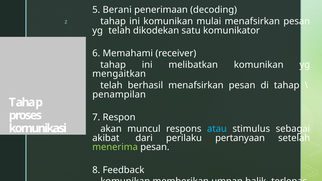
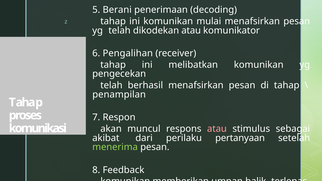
dikodekan satu: satu -> atau (191, 30)
Memahami: Memahami -> Pengalihan (128, 53)
mengaitkan: mengaitkan -> pengecekan (119, 74)
atau colour: light blue -> pink (217, 129)
